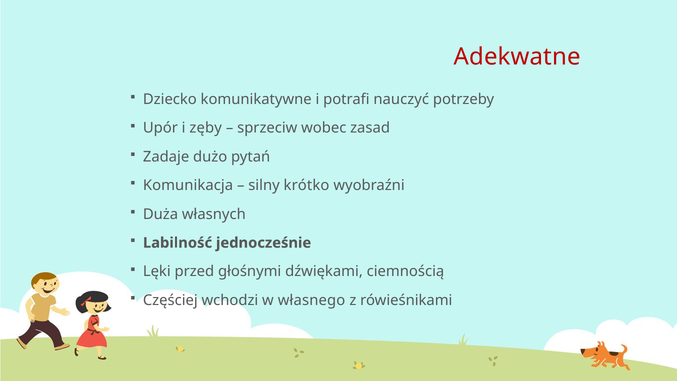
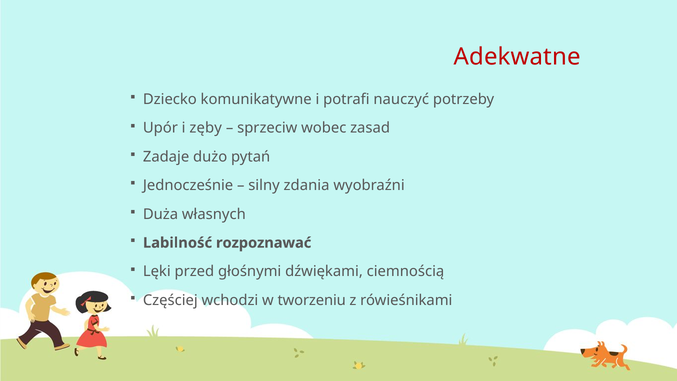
Komunikacja: Komunikacja -> Jednocześnie (188, 185)
krótko: krótko -> zdania (307, 185)
jednocześnie: jednocześnie -> rozpoznawać (264, 243)
własnego: własnego -> tworzeniu (312, 300)
